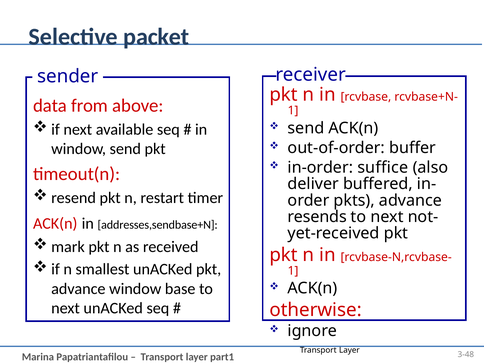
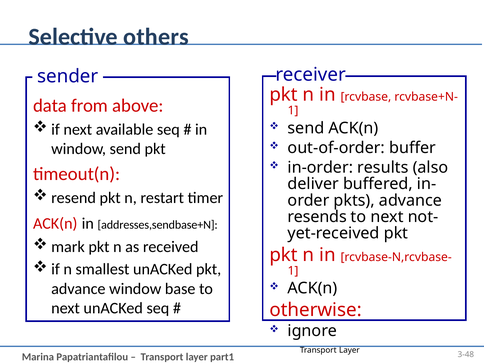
packet: packet -> others (156, 37)
suffice: suffice -> results (383, 167)
